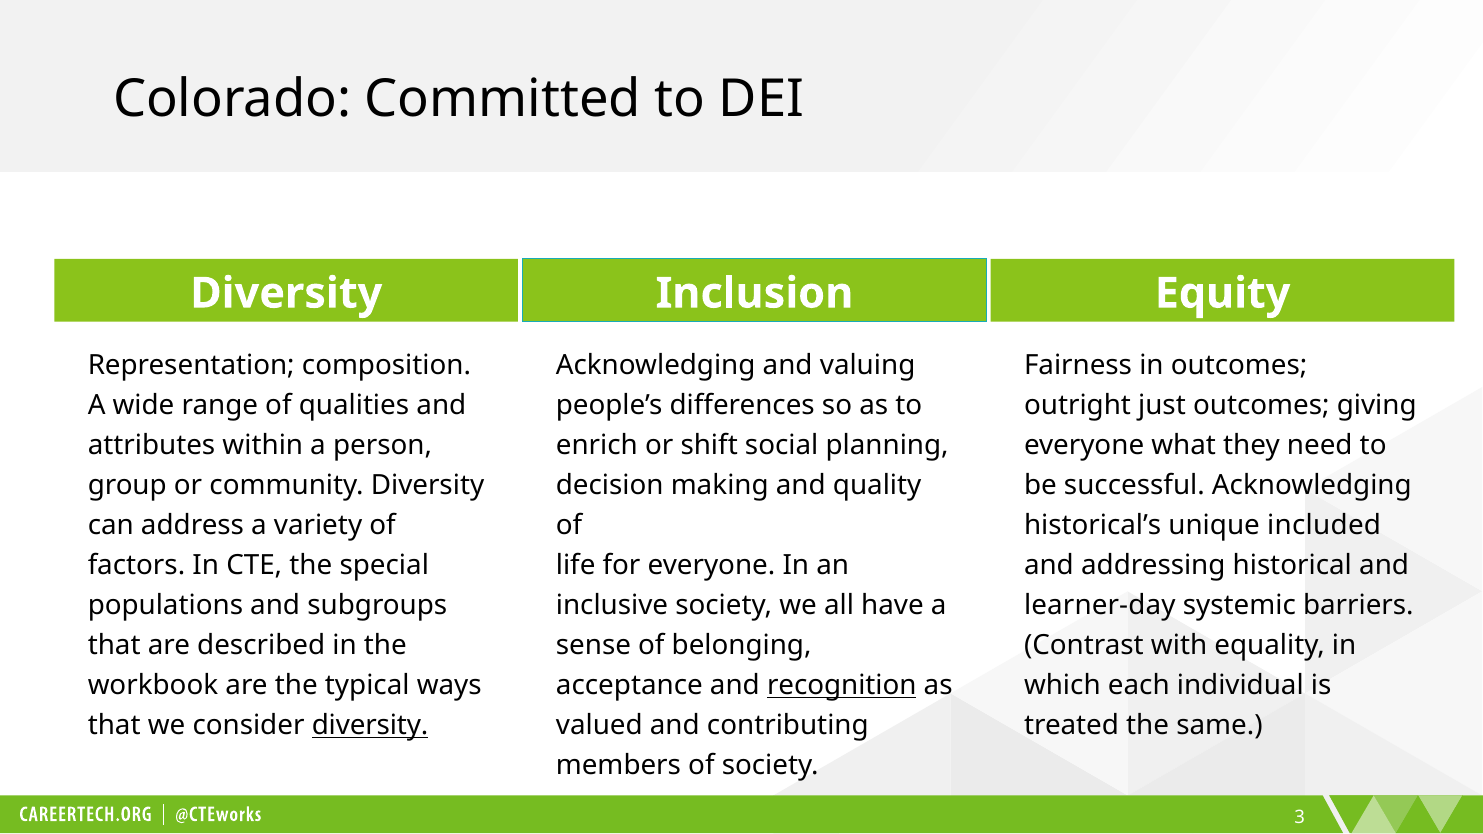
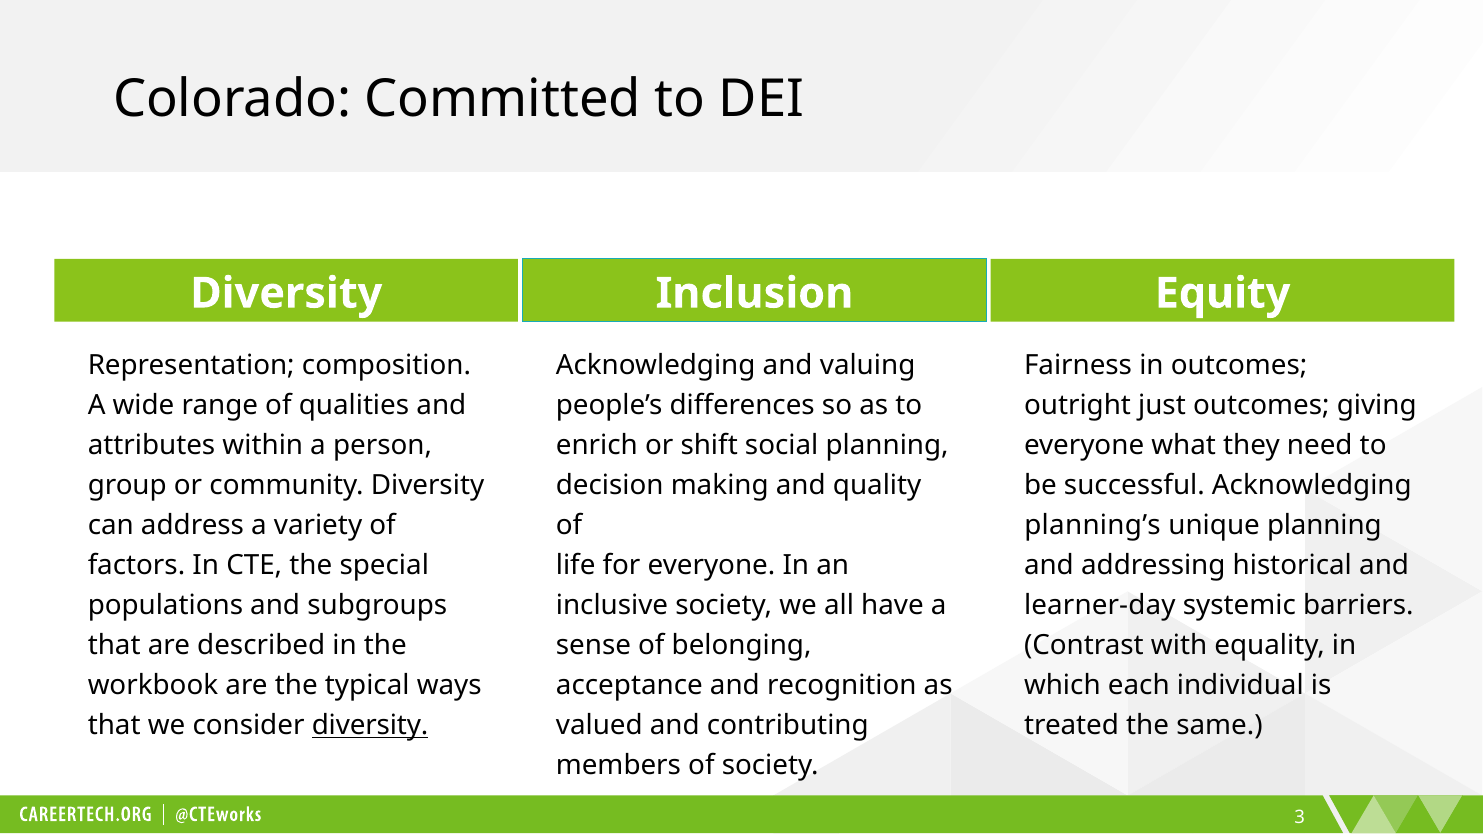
historical’s: historical’s -> planning’s (1093, 526)
unique included: included -> planning (1324, 526)
recognition underline: present -> none (842, 686)
